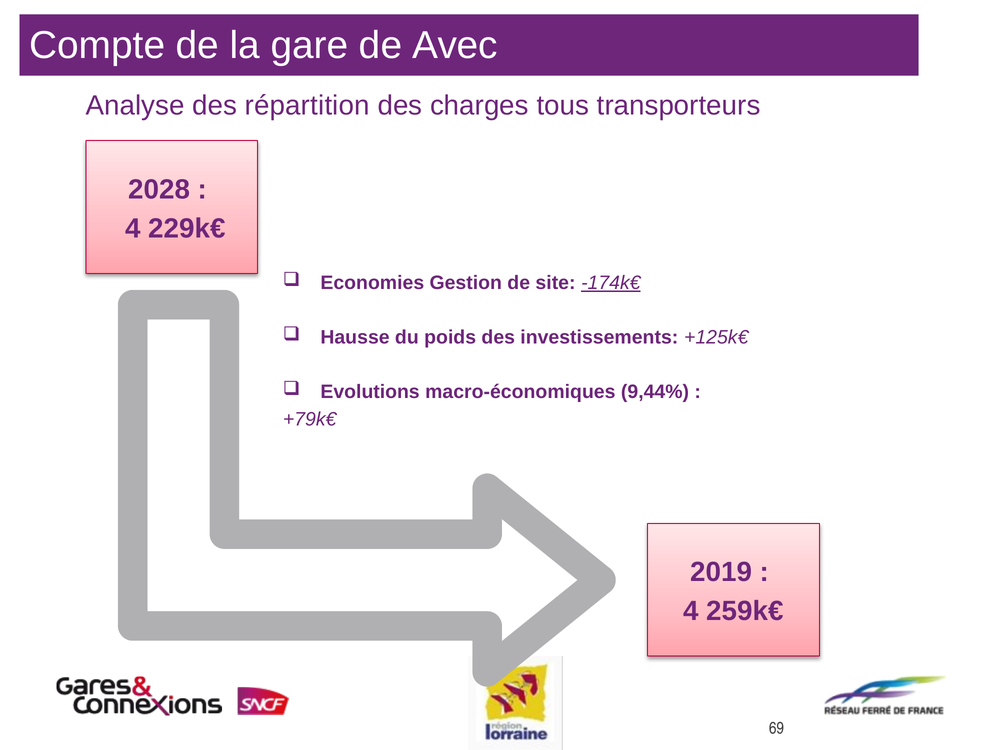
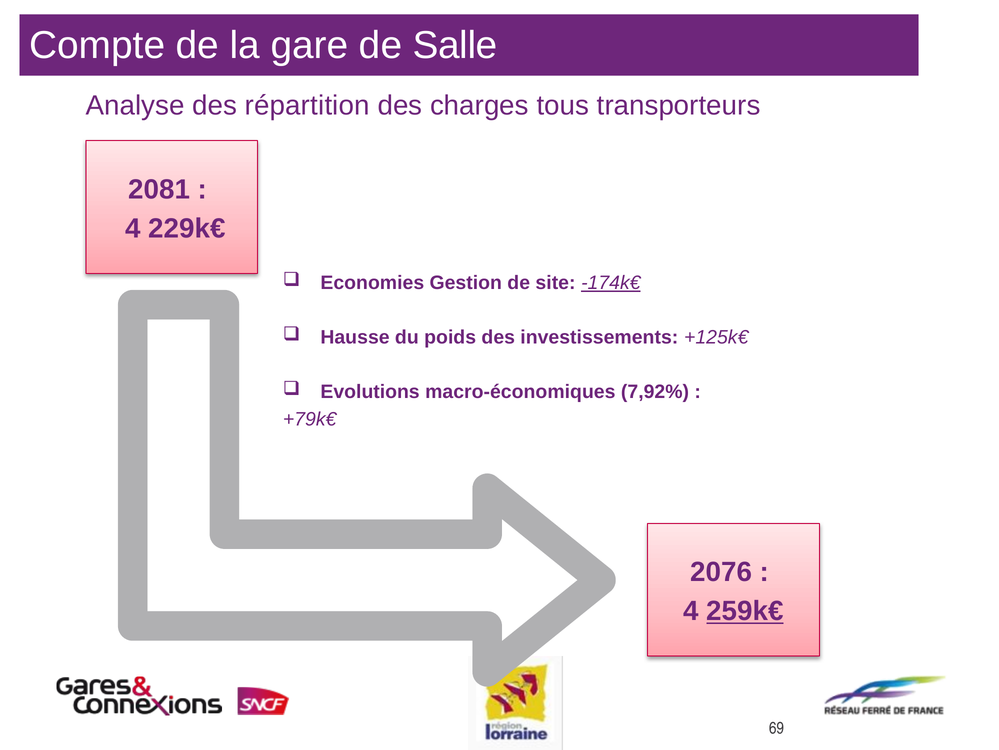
Avec: Avec -> Salle (455, 45)
2028: 2028 -> 2081 (159, 189)
9,44%: 9,44% -> 7,92% (655, 392)
2019: 2019 -> 2076 (721, 572)
259k€ underline: none -> present (745, 611)
